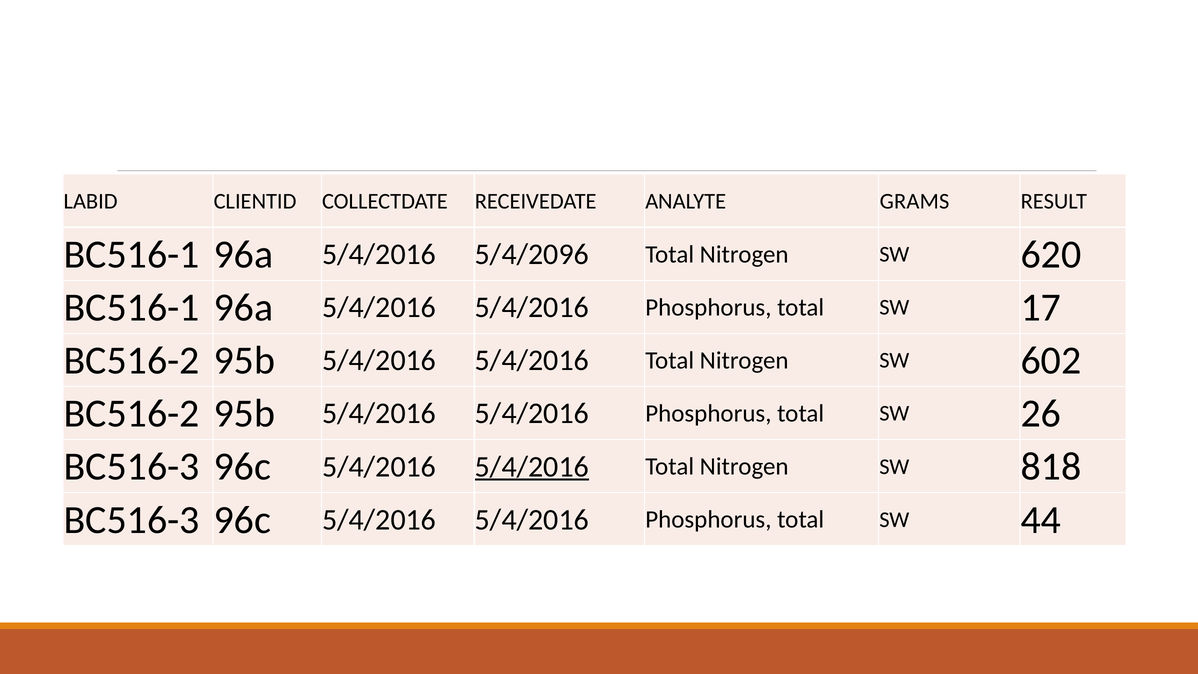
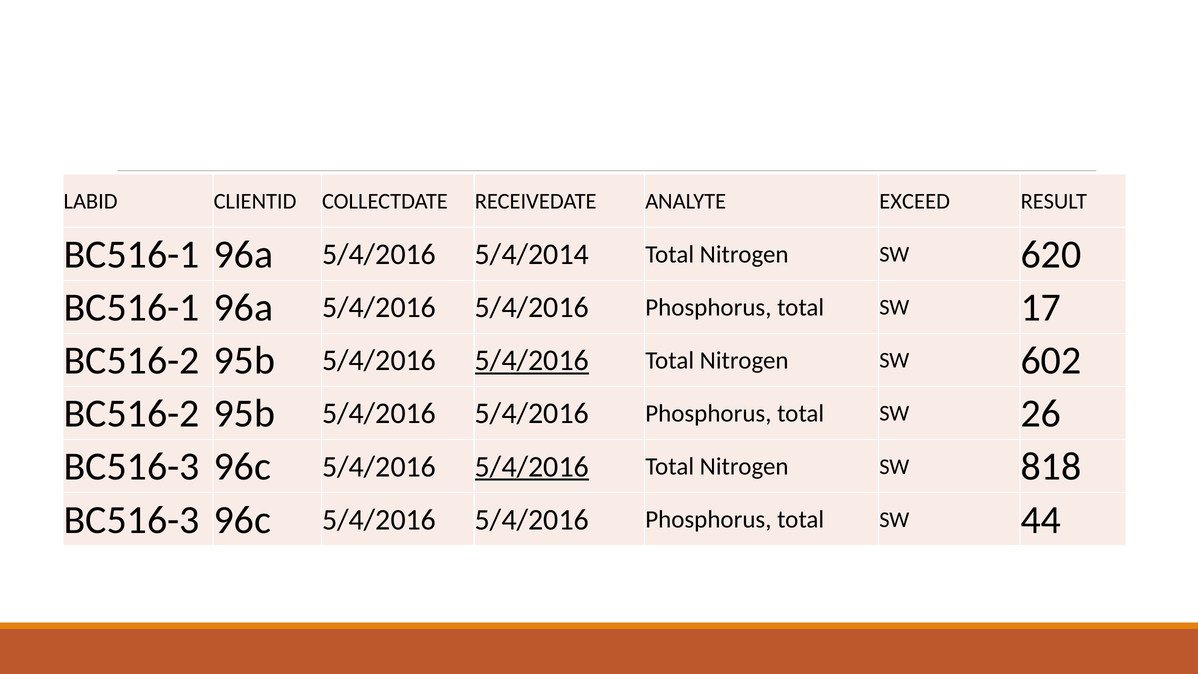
GRAMS: GRAMS -> EXCEED (915, 201)
5/4/2096: 5/4/2096 -> 5/4/2014 (532, 254)
5/4/2016 underline: none -> present (532, 360)
